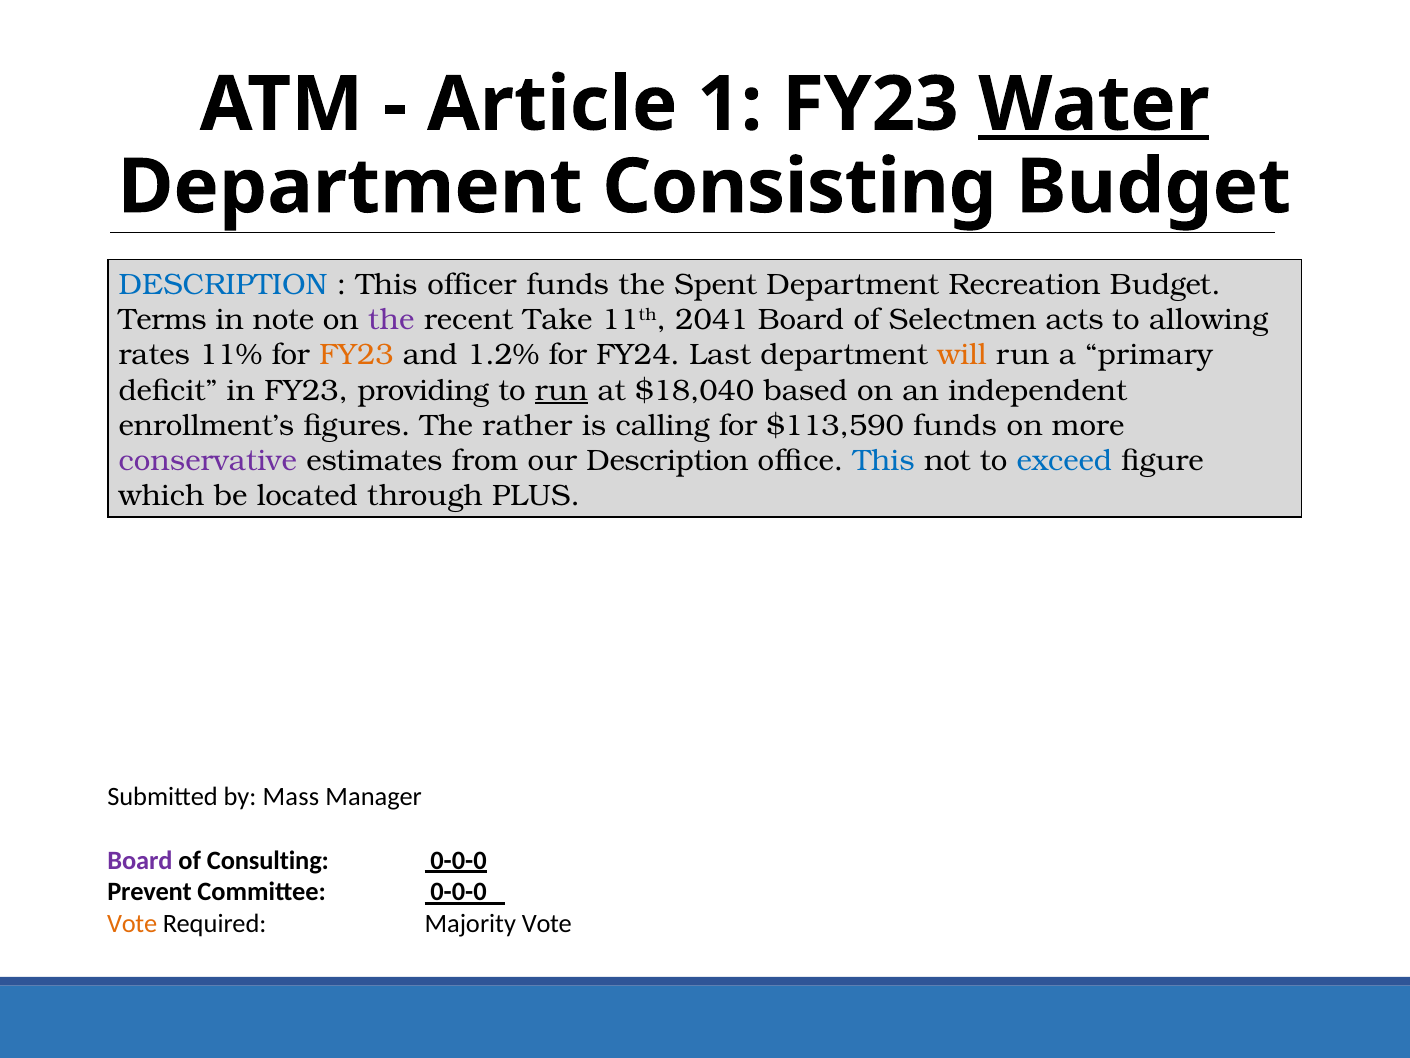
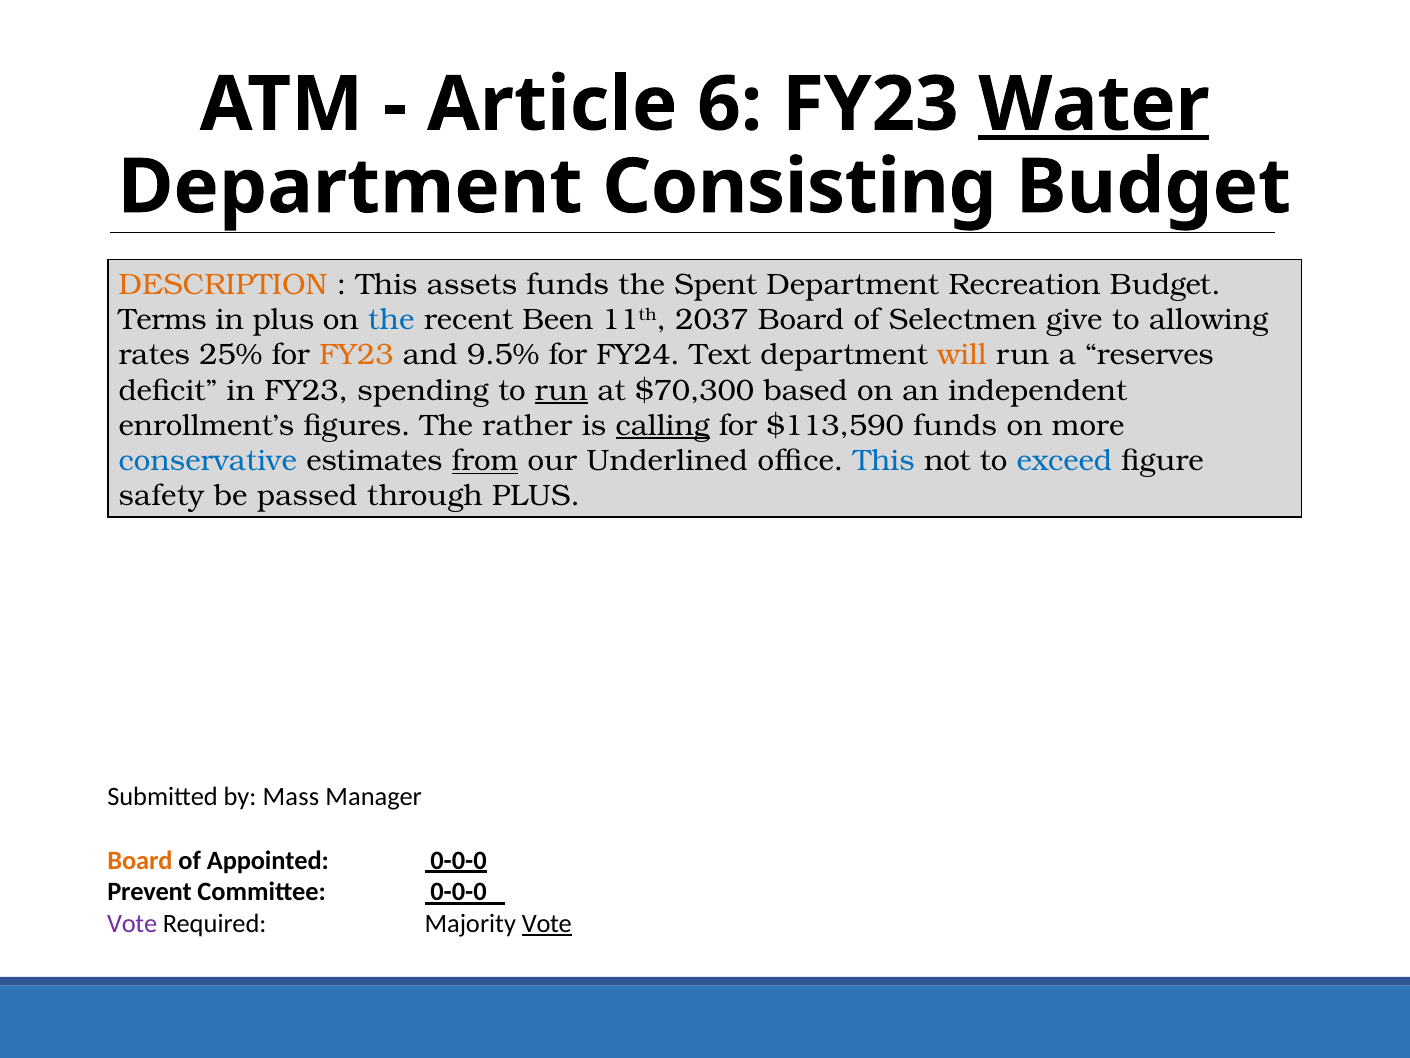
1: 1 -> 6 (730, 104)
DESCRIPTION colour: blue -> orange (223, 284)
officer: officer -> assets (472, 284)
in note: note -> plus (283, 320)
the colour: purple -> blue (391, 320)
Take: Take -> Been (558, 320)
2041: 2041 -> 2037 (712, 320)
acts: acts -> give (1074, 320)
11%: 11% -> 25% (231, 355)
1.2%: 1.2% -> 9.5% (503, 355)
Last: Last -> Text (720, 355)
primary: primary -> reserves (1149, 355)
providing: providing -> spending (423, 390)
$18,040: $18,040 -> $70,300 (695, 390)
calling underline: none -> present (663, 425)
conservative colour: purple -> blue (208, 461)
from underline: none -> present (485, 461)
our Description: Description -> Underlined (667, 461)
which: which -> safety (161, 496)
located: located -> passed (307, 496)
Board colour: purple -> orange (140, 860)
Consulting: Consulting -> Appointed (268, 860)
Vote colour: orange -> purple (132, 923)
Vote underline: none -> present (547, 923)
